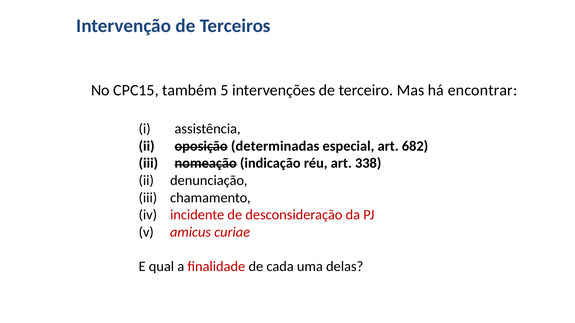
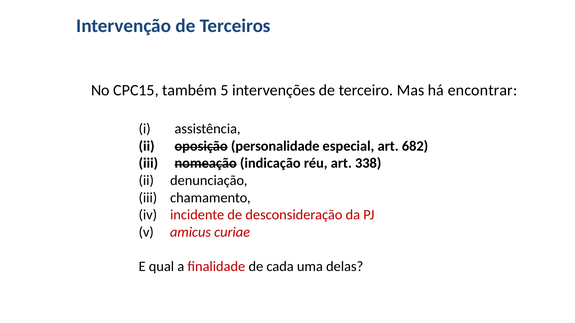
determinadas: determinadas -> personalidade (275, 146)
